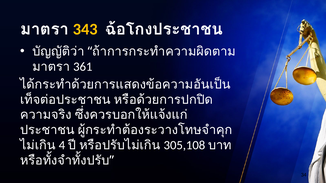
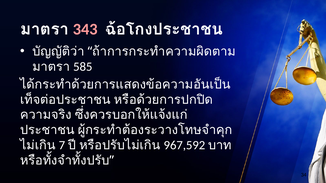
343 colour: yellow -> pink (85, 29)
361: 361 -> 585 (83, 67)
4: 4 -> 7 (62, 145)
305,108: 305,108 -> 967,592 (184, 145)
